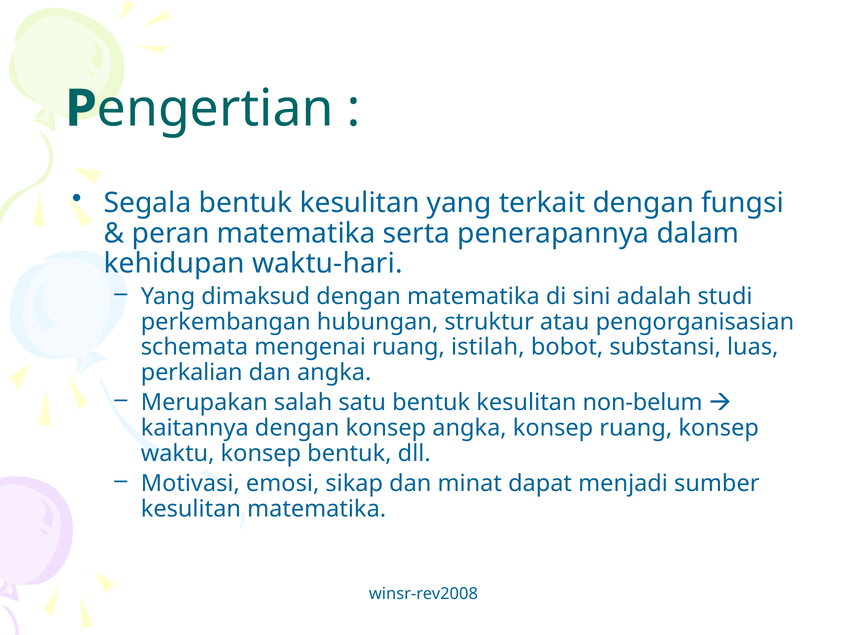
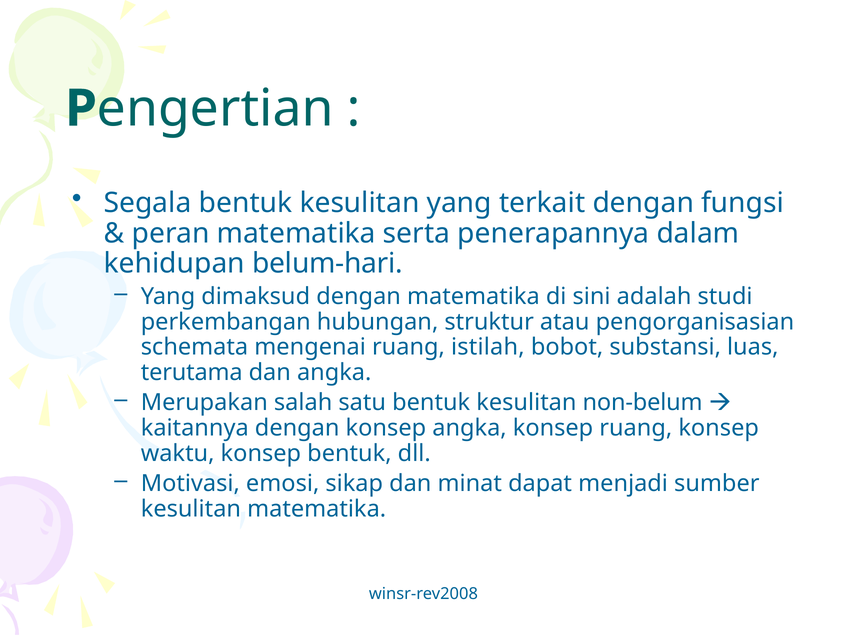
waktu-hari: waktu-hari -> belum-hari (328, 264)
perkalian: perkalian -> terutama (192, 373)
